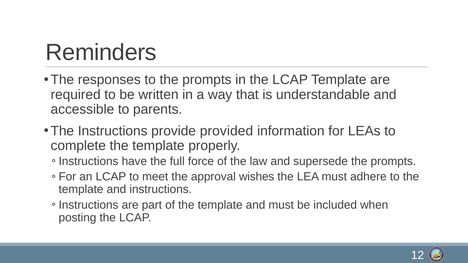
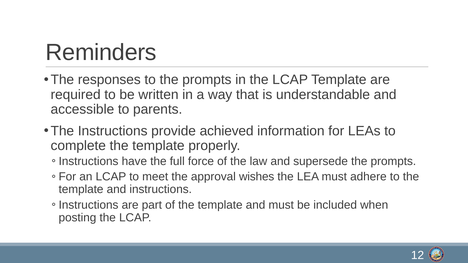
provided: provided -> achieved (227, 131)
